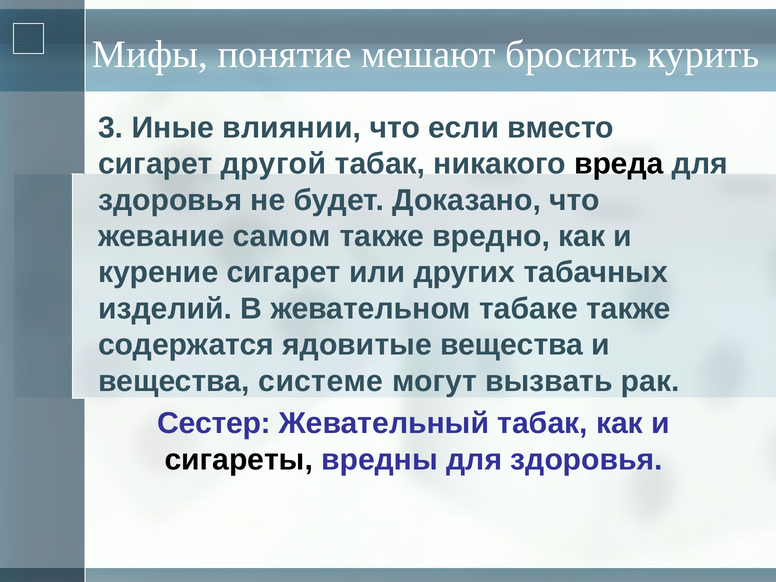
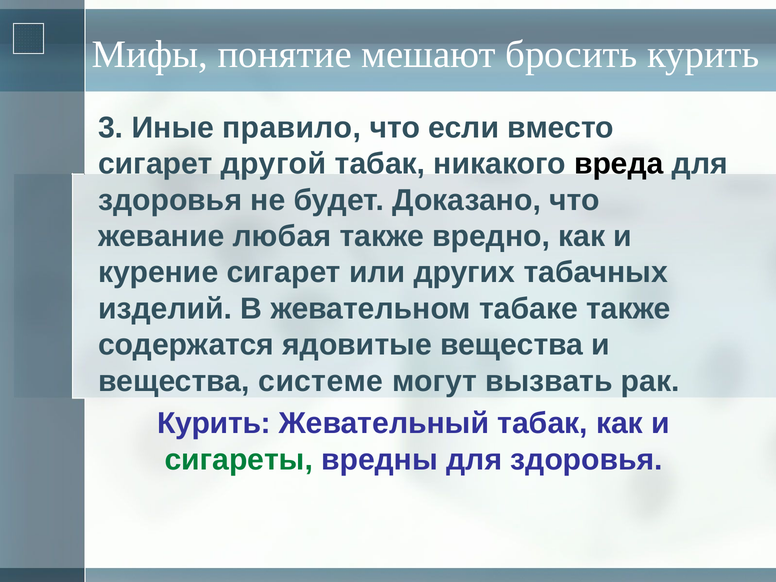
влиянии: влиянии -> правило (292, 128)
самом: самом -> любая (282, 236)
Сестер: Сестер -> Курить (214, 423)
сигареты colour: black -> green (239, 460)
